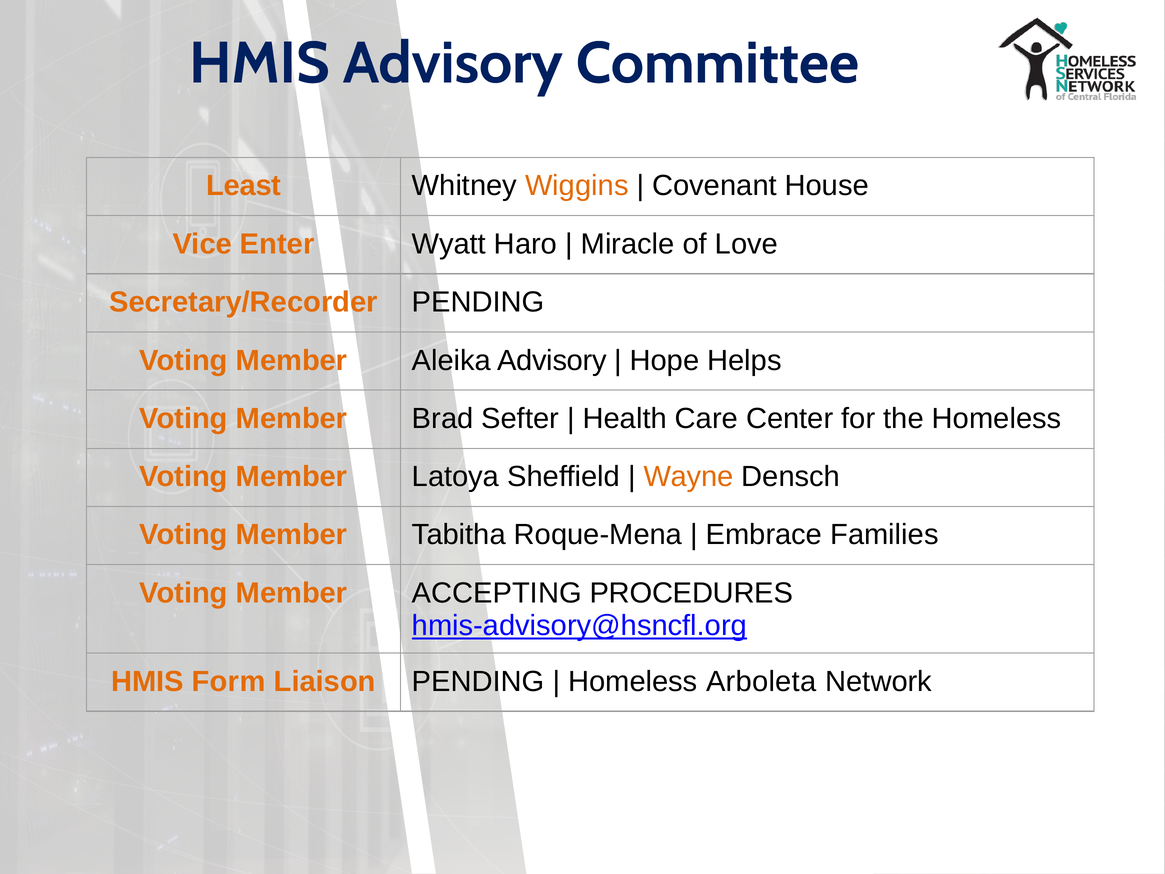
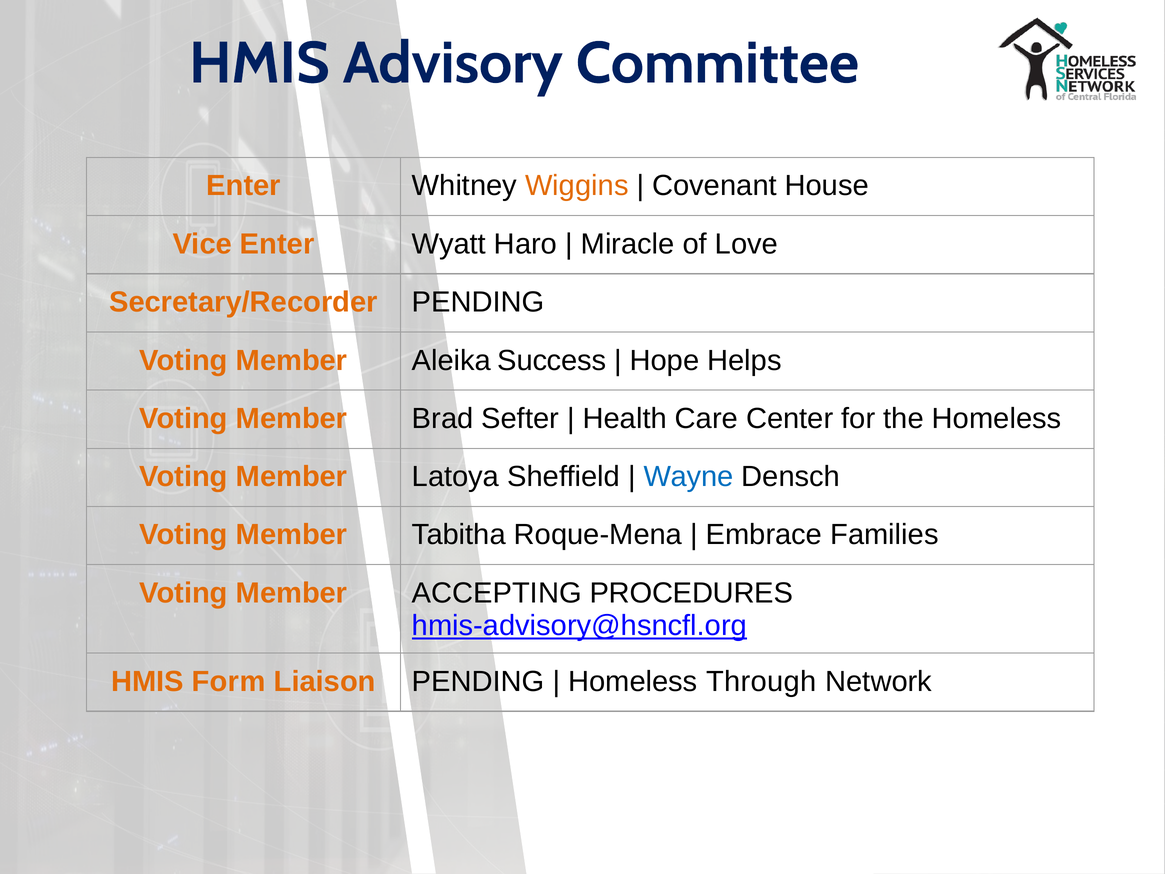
Least: Least -> Enter (244, 186)
Aleika Advisory: Advisory -> Success (552, 360)
Wayne colour: orange -> blue (689, 477)
Arboleta: Arboleta -> Through (761, 681)
